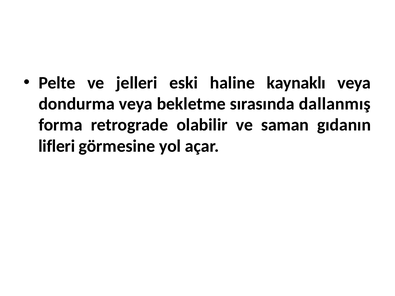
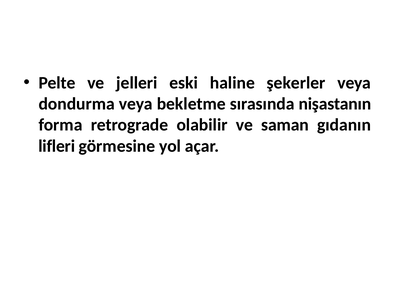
kaynaklı: kaynaklı -> şekerler (296, 83)
dallanmış: dallanmış -> nişastanın (335, 104)
